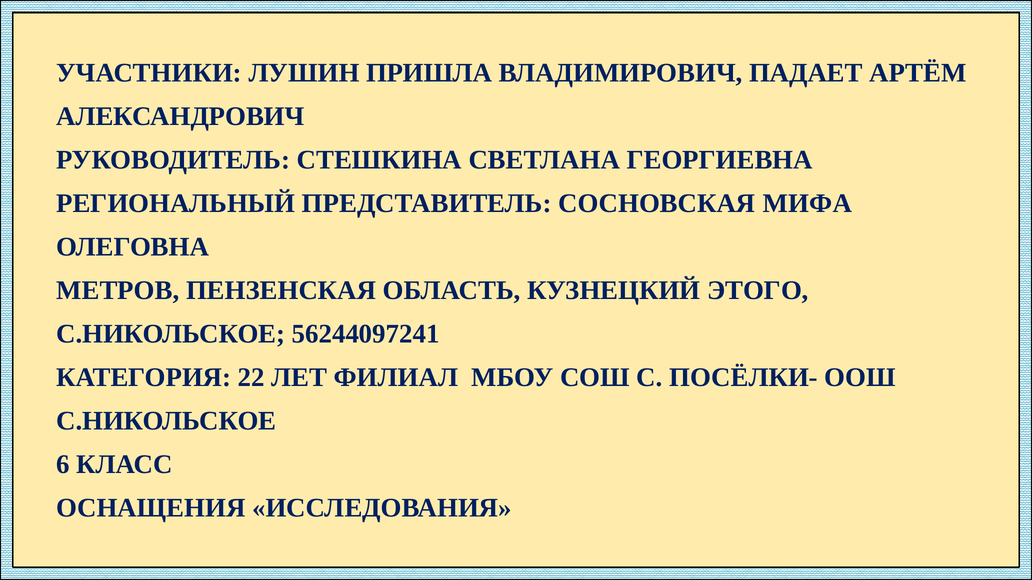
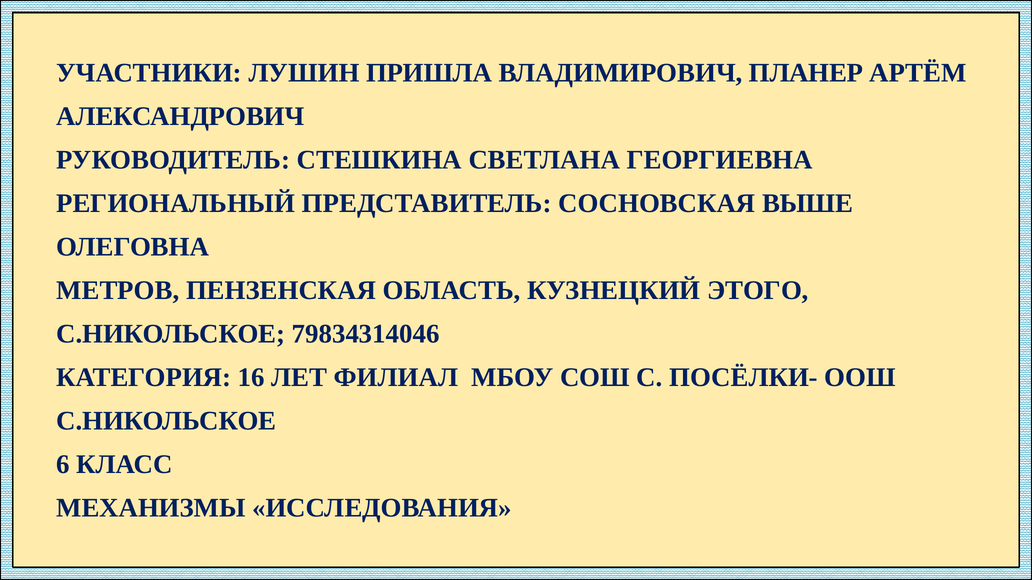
ПАДАЕТ: ПАДАЕТ -> ПЛАНЕР (806, 73)
МИФА: МИФА -> ВЫШЕ (808, 204)
56244097241: 56244097241 -> 79834314046 (366, 334)
22: 22 -> 16 (251, 378)
ОСНАЩЕНИЯ: ОСНАЩЕНИЯ -> МЕХАНИЗМЫ (151, 508)
